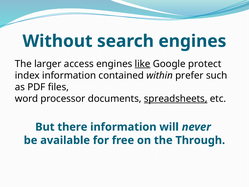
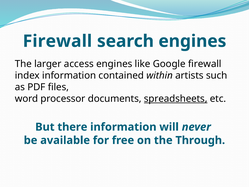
Without: Without -> Firewall (57, 41)
like underline: present -> none (143, 64)
Google protect: protect -> firewall (205, 64)
prefer: prefer -> artists (189, 75)
